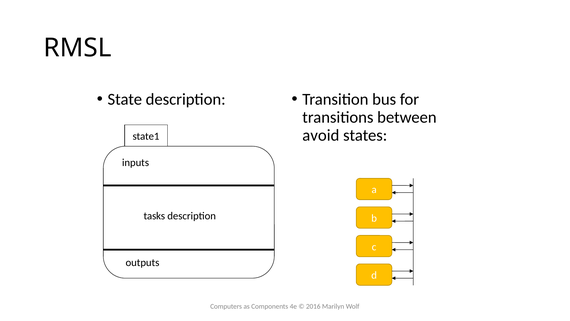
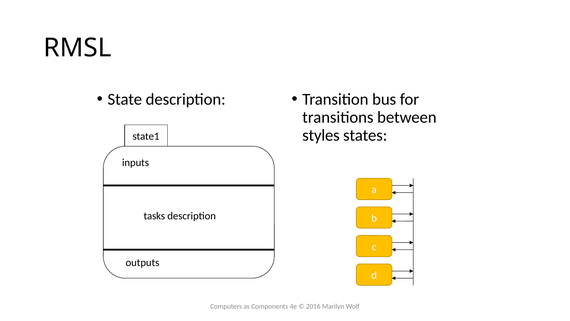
avoid: avoid -> styles (321, 135)
